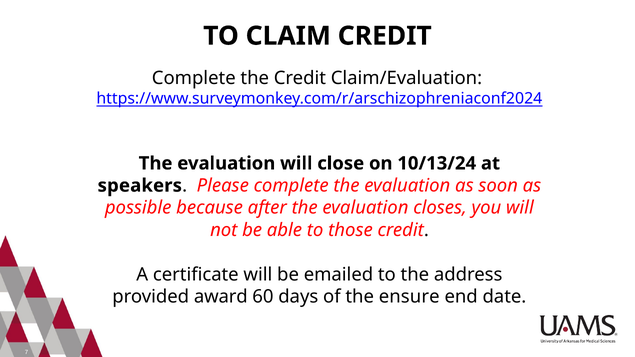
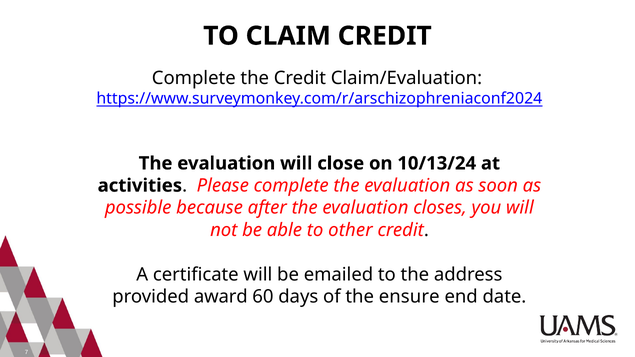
speakers: speakers -> activities (140, 186)
those: those -> other (350, 230)
